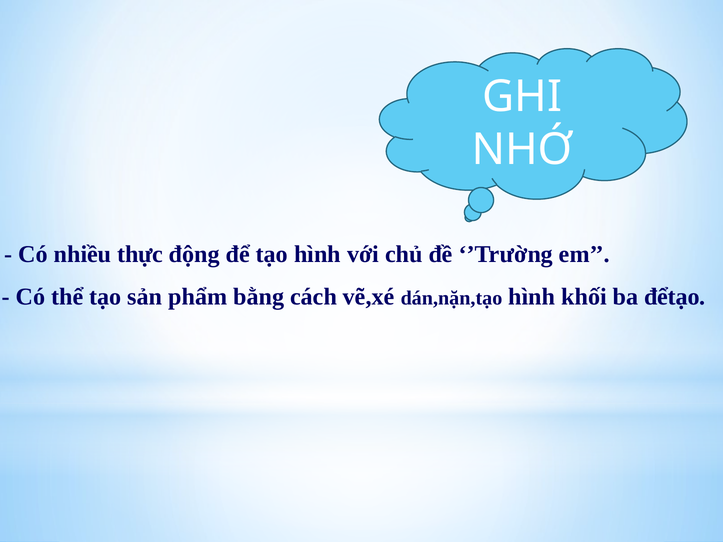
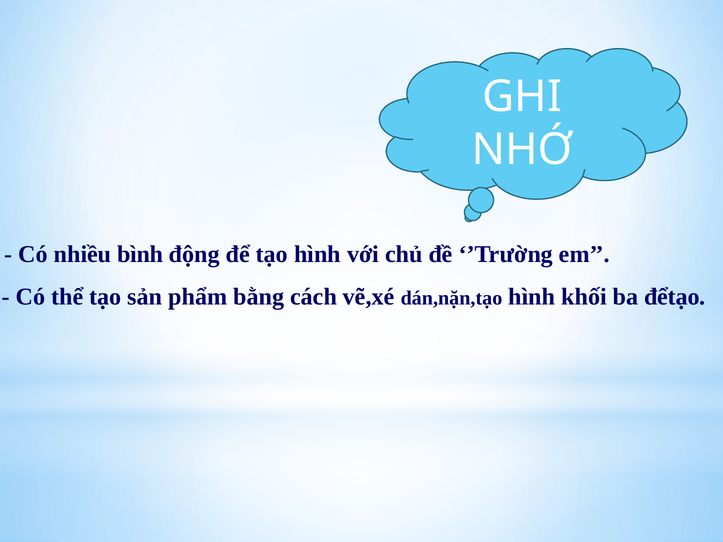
thực: thực -> bình (140, 254)
